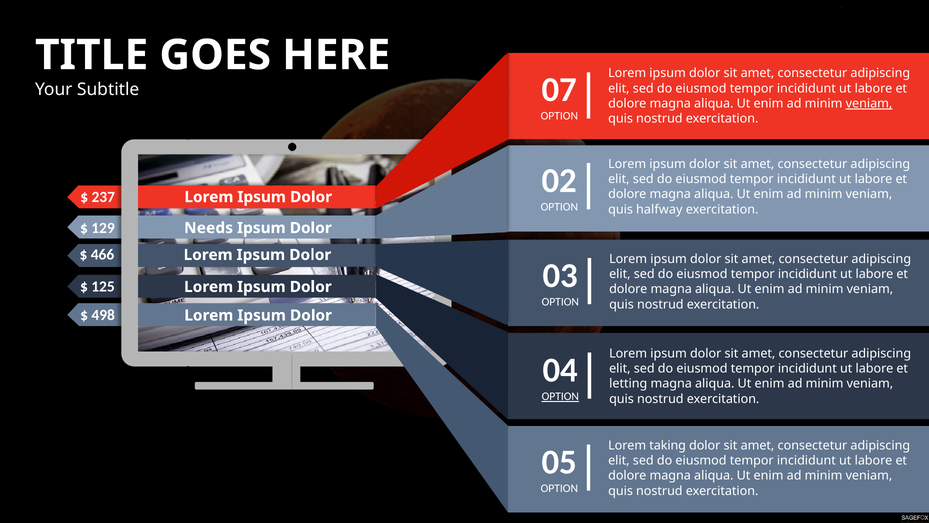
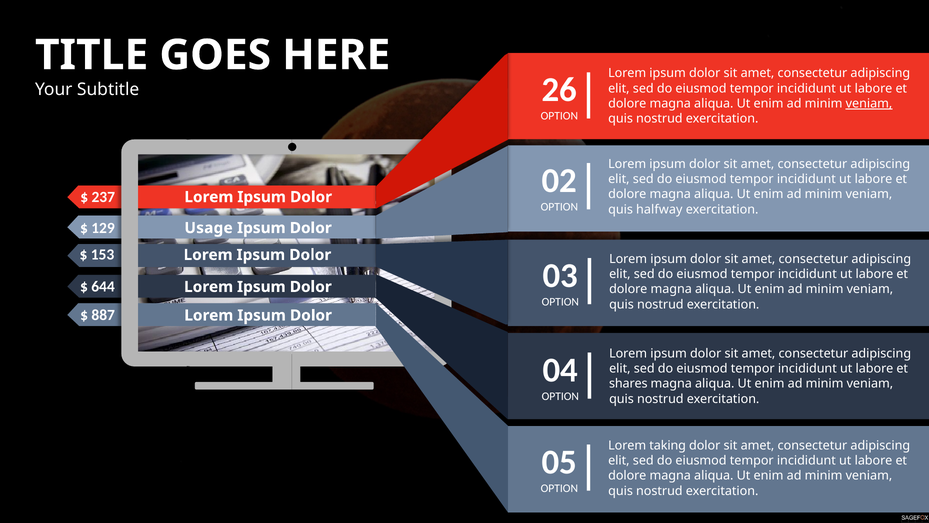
07: 07 -> 26 (559, 90)
Needs: Needs -> Usage (209, 228)
466: 466 -> 153 (103, 255)
125: 125 -> 644 (103, 287)
498: 498 -> 887 (103, 315)
letting: letting -> shares (628, 383)
OPTION underline: present -> none (560, 396)
